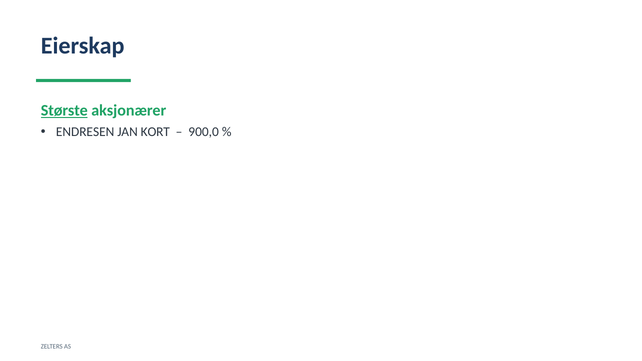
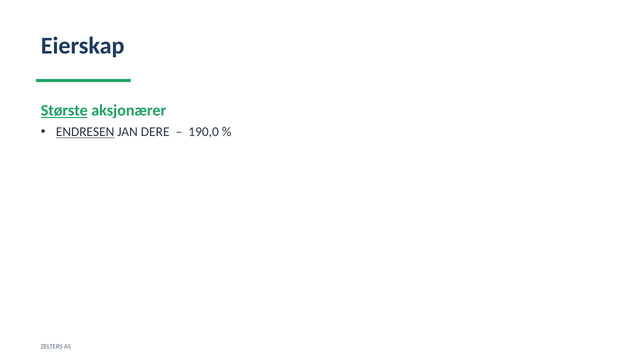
ENDRESEN underline: none -> present (85, 132)
KORT: KORT -> DERE (155, 132)
900,0: 900,0 -> 190,0 (204, 132)
